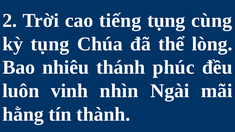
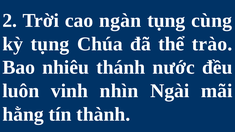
tiếng: tiếng -> ngàn (120, 20)
lòng: lòng -> trào (212, 44)
phúc: phúc -> nước (174, 67)
